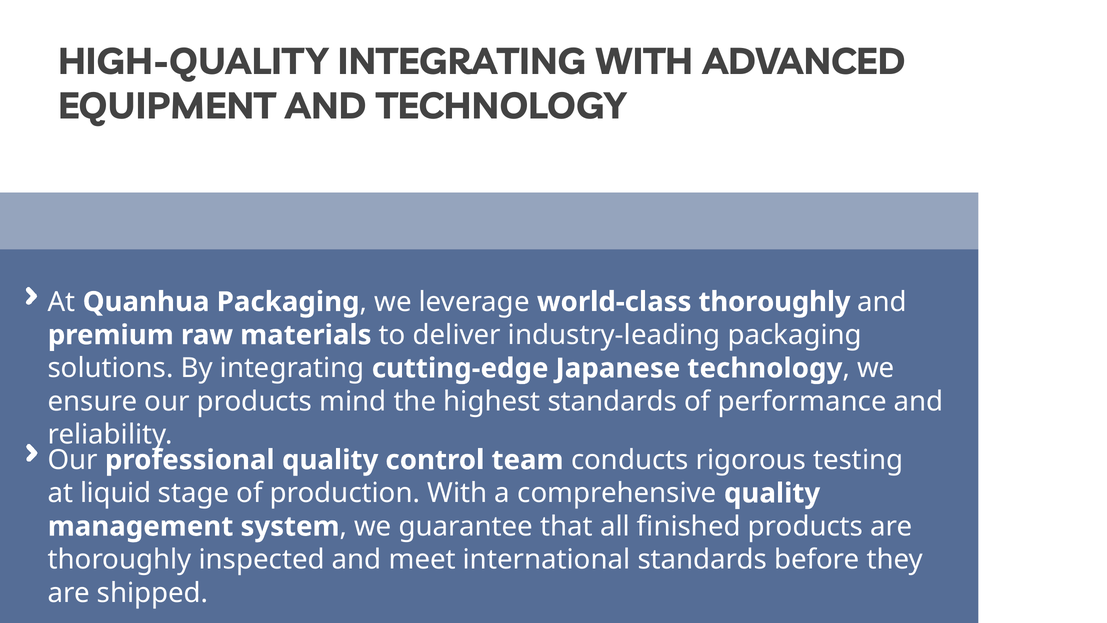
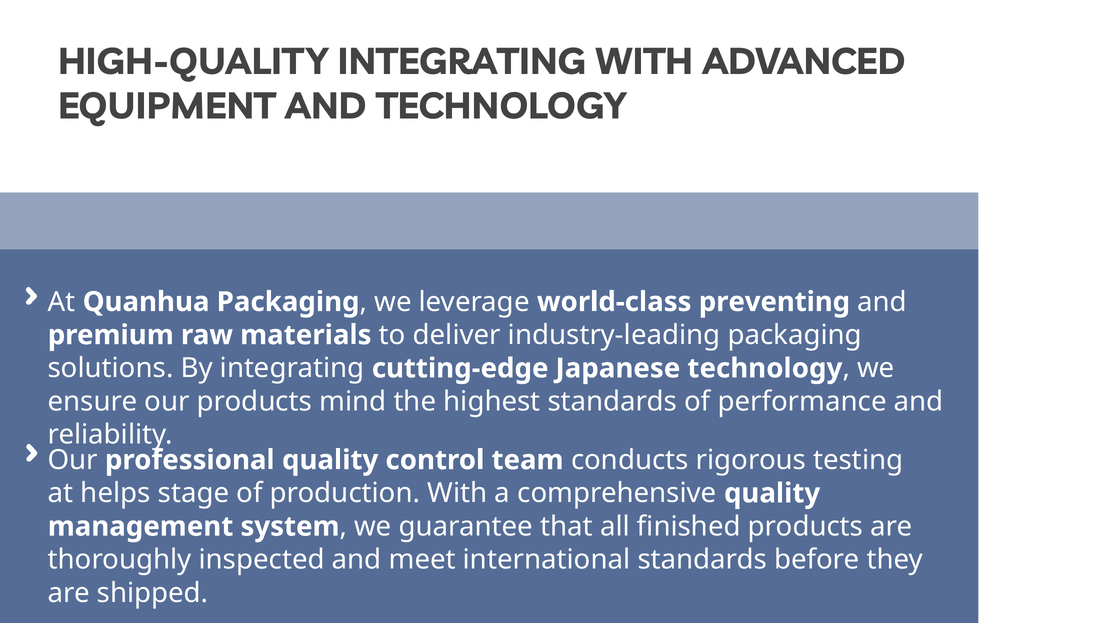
world-class thoroughly: thoroughly -> preventing (774, 302)
liquid: liquid -> helps (116, 493)
